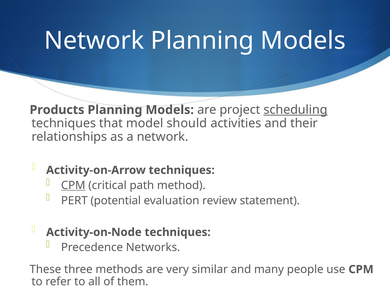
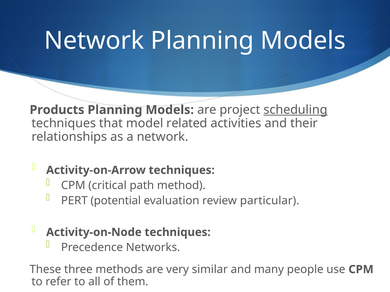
should: should -> related (187, 124)
CPM underline: present -> none (73, 186)
statement: statement -> particular (270, 201)
